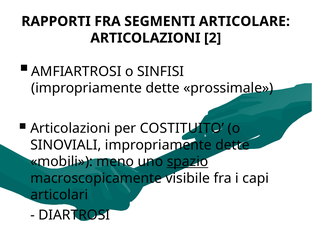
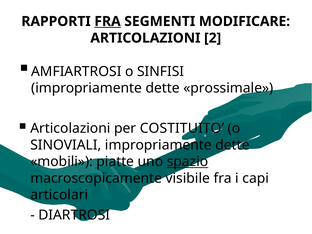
FRA underline: none -> present (108, 21)
ARTICOLARE: ARTICOLARE -> MODIFICARE (244, 21)
meno: meno -> piatte (115, 162)
